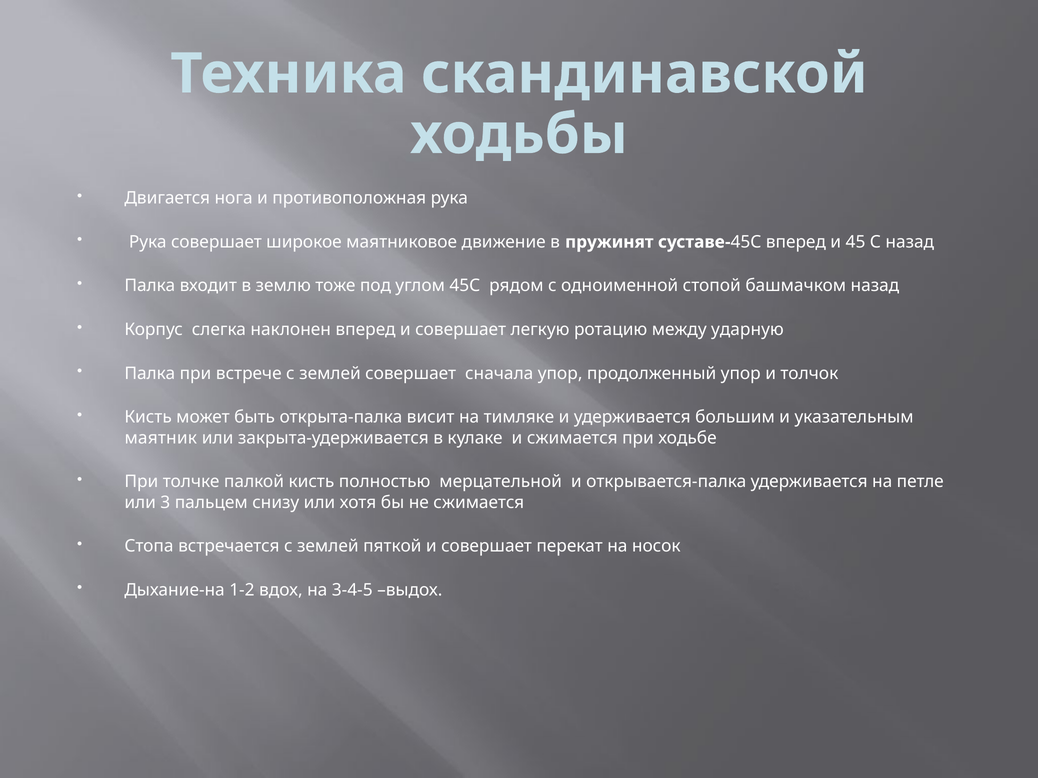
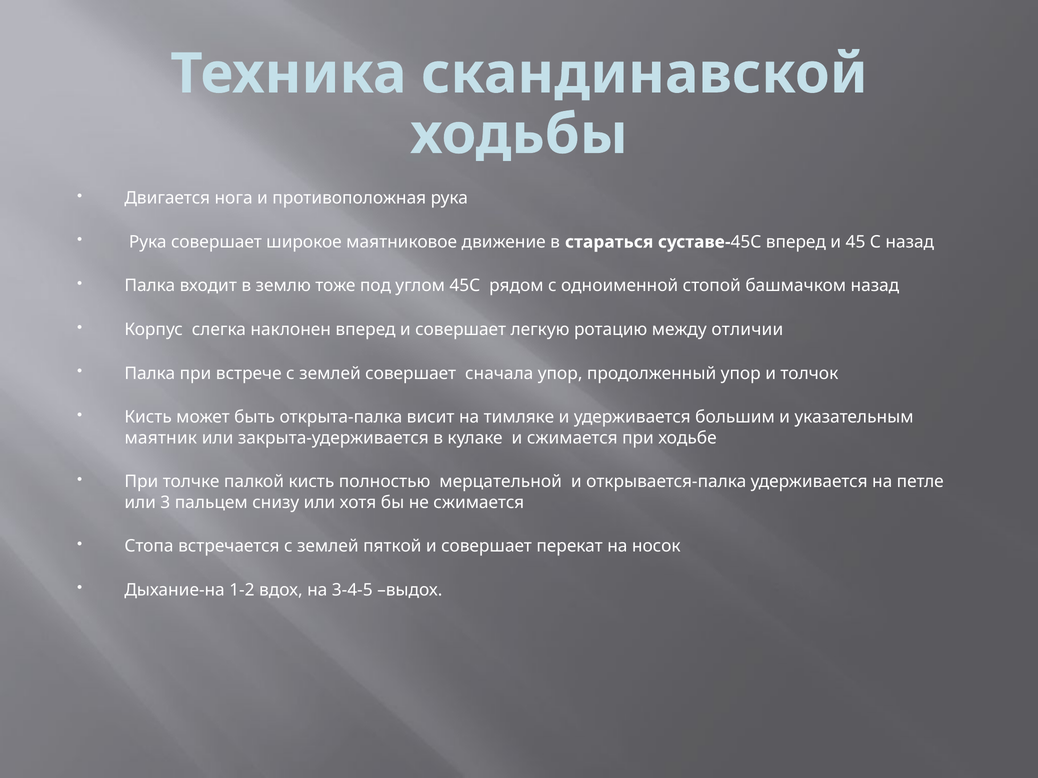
пружинят: пружинят -> стараться (609, 242)
ударную: ударную -> отличии (747, 330)
